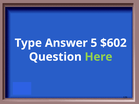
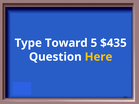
Answer: Answer -> Toward (66, 43)
$602: $602 -> $435 (113, 43)
Here colour: light green -> yellow (99, 57)
